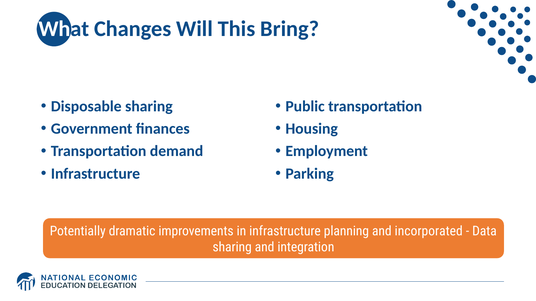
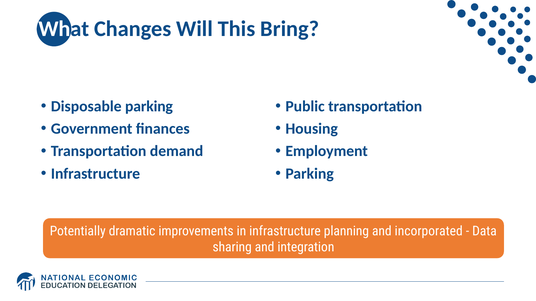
Disposable sharing: sharing -> parking (149, 106)
